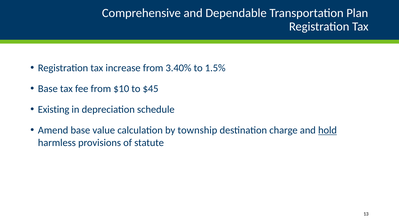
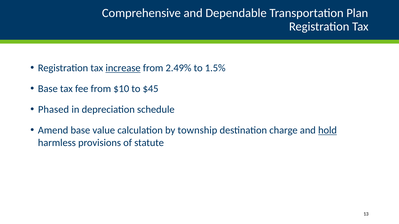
increase underline: none -> present (123, 68)
3.40%: 3.40% -> 2.49% (179, 68)
Existing: Existing -> Phased (54, 110)
